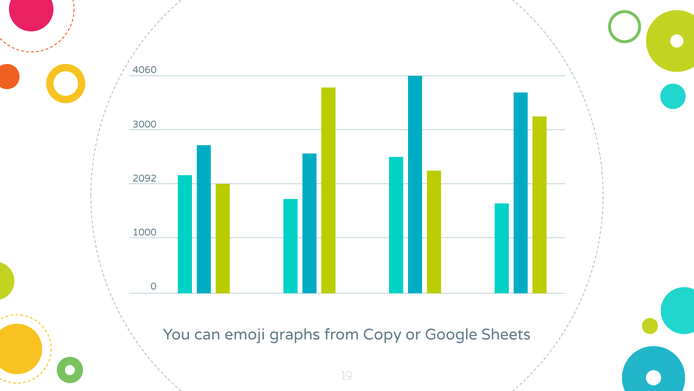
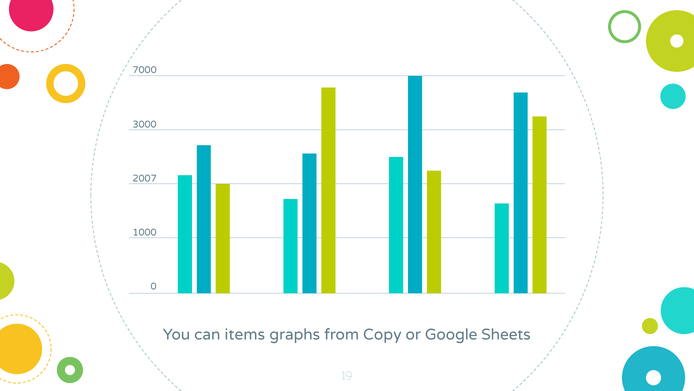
4060: 4060 -> 7000 (145, 70)
2092: 2092 -> 2007 (145, 178)
emoji: emoji -> items (245, 334)
